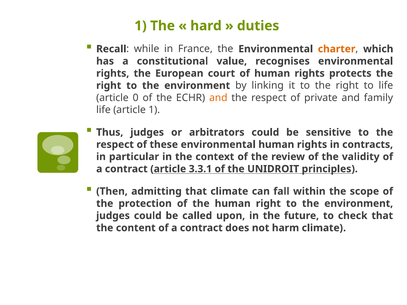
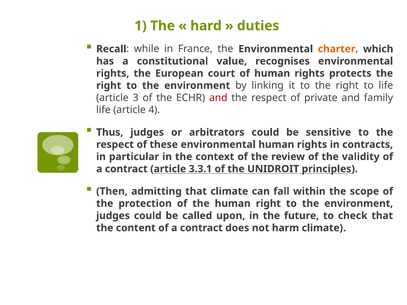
0: 0 -> 3 (136, 98)
and colour: orange -> red (218, 98)
article 1: 1 -> 4 (154, 110)
